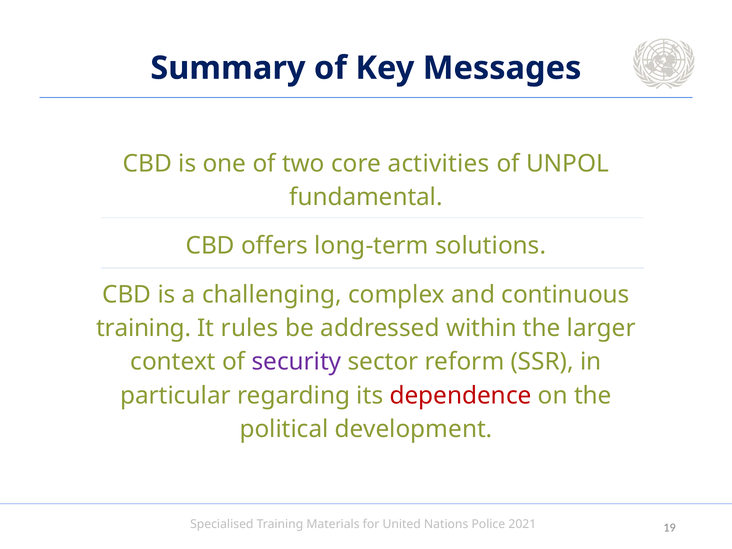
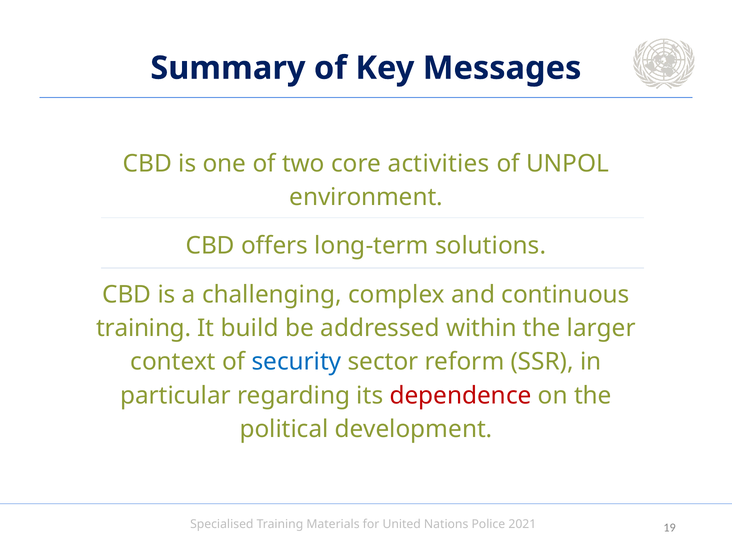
fundamental: fundamental -> environment (366, 197)
rules: rules -> build (250, 328)
security colour: purple -> blue (297, 362)
